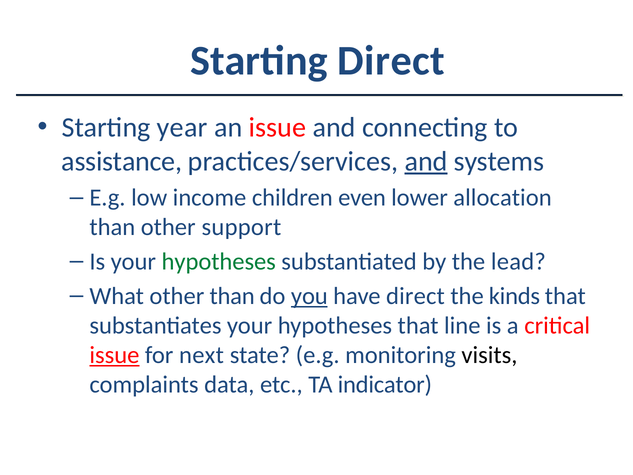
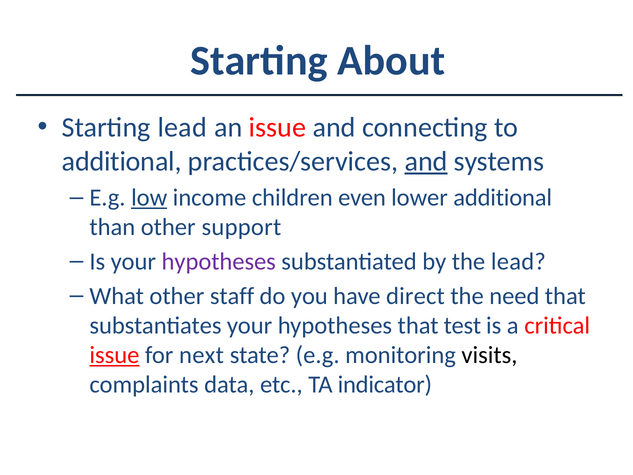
Starting Direct: Direct -> About (391, 61)
Starting year: year -> lead (182, 128)
assistance: assistance -> additional (122, 161)
low underline: none -> present (149, 198)
lower allocation: allocation -> additional (503, 198)
hypotheses colour: green -> purple (219, 262)
other than: than -> staff (232, 296)
you underline: present -> none (309, 296)
kinds: kinds -> need (514, 296)
line: line -> test (462, 325)
